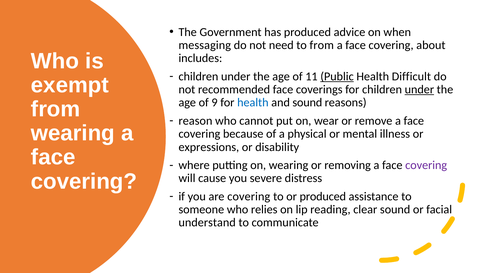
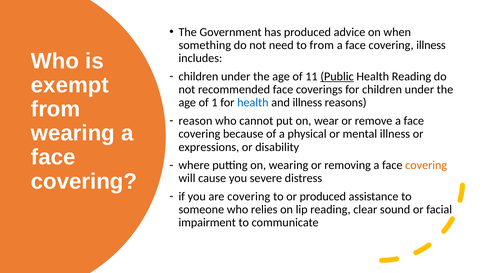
messaging: messaging -> something (205, 45)
covering about: about -> illness (431, 45)
Health Difficult: Difficult -> Reading (411, 76)
under underline: present -> none (419, 89)
9: 9 -> 1 (215, 103)
and sound: sound -> illness (307, 103)
covering colour: purple -> orange (426, 165)
understand: understand -> impairment (207, 222)
